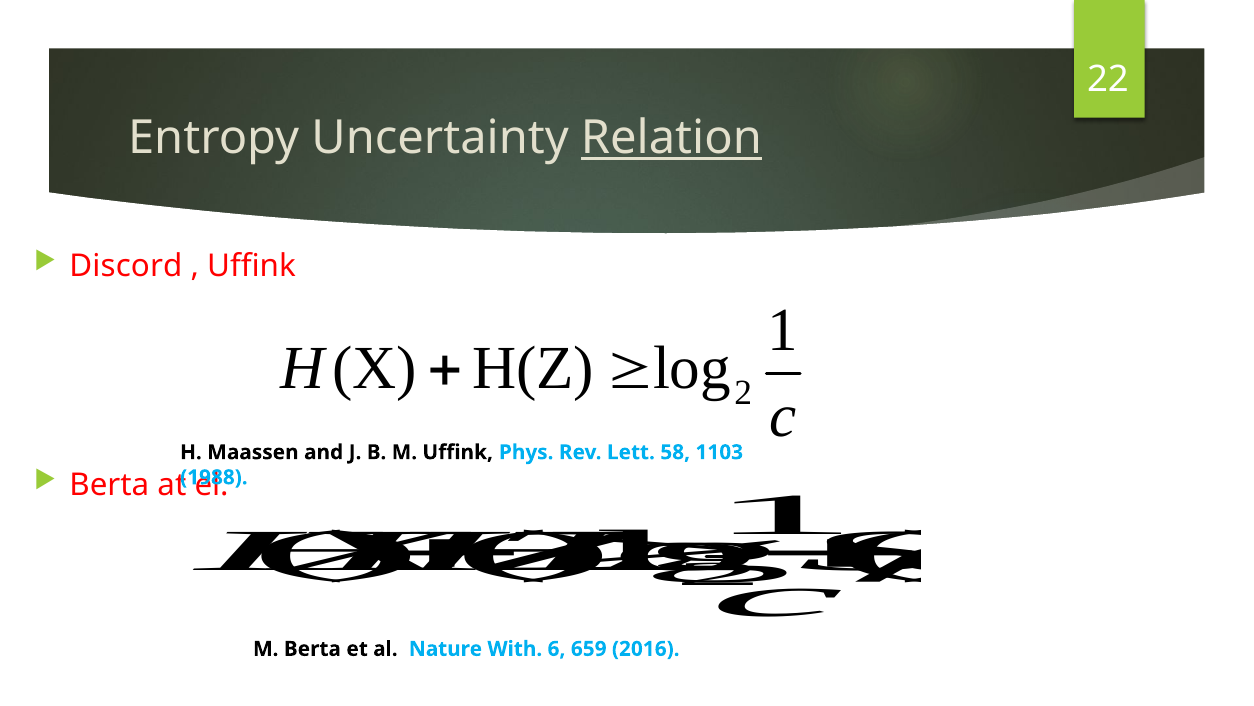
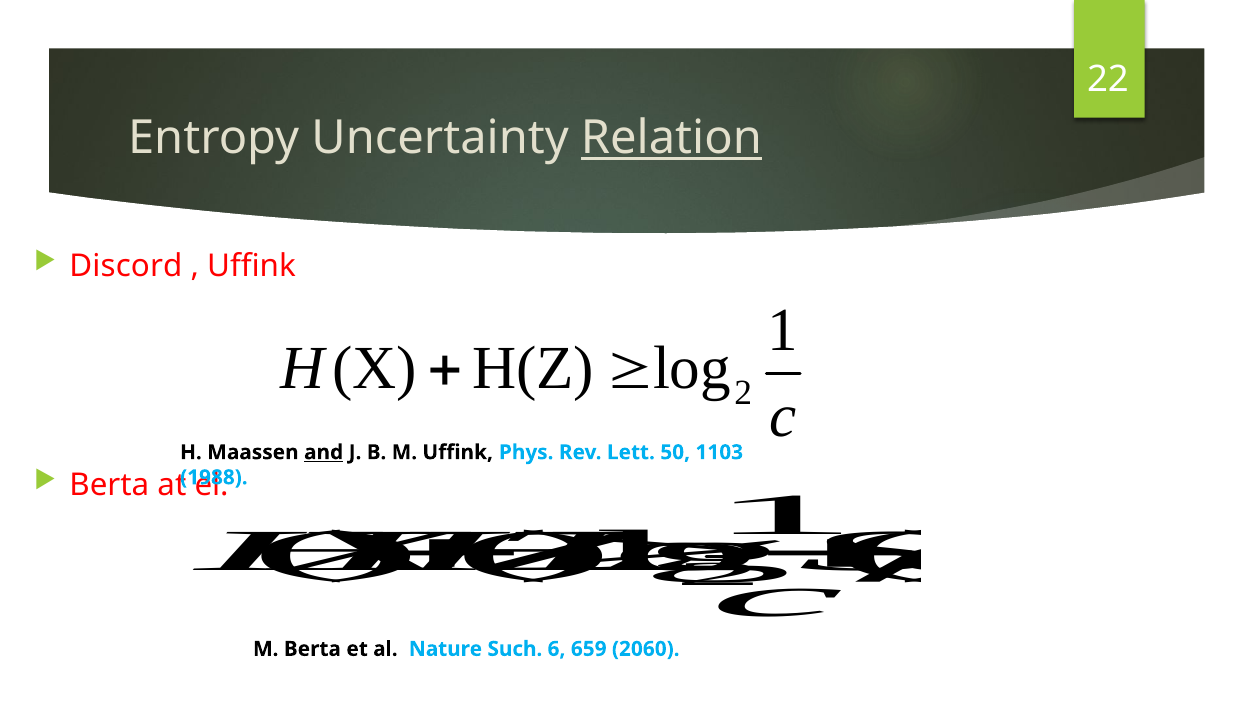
and underline: none -> present (324, 452)
58: 58 -> 50 (675, 452)
With: With -> Such (515, 648)
2016: 2016 -> 2060 (646, 648)
